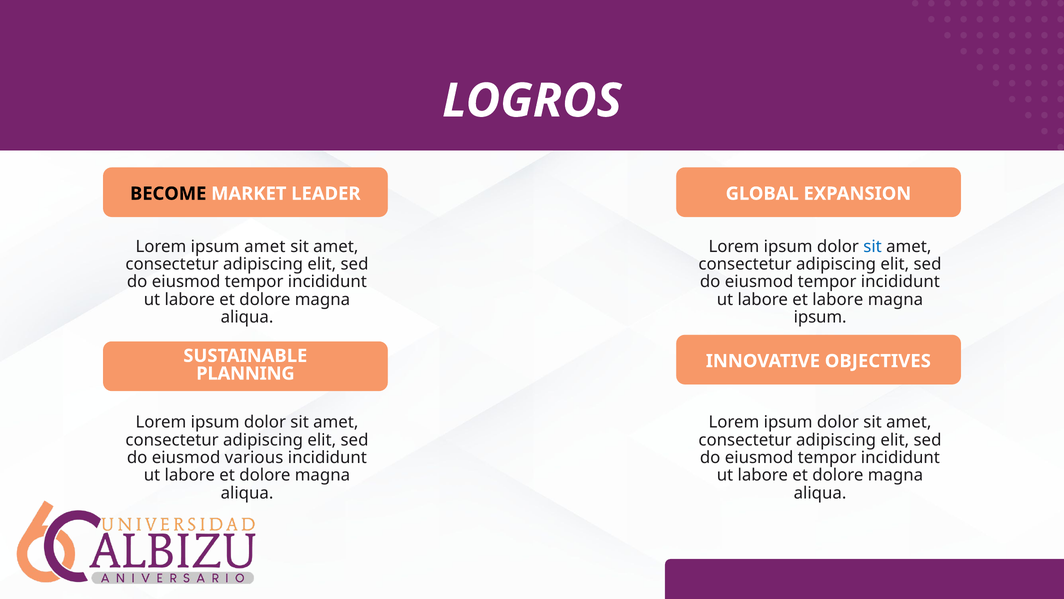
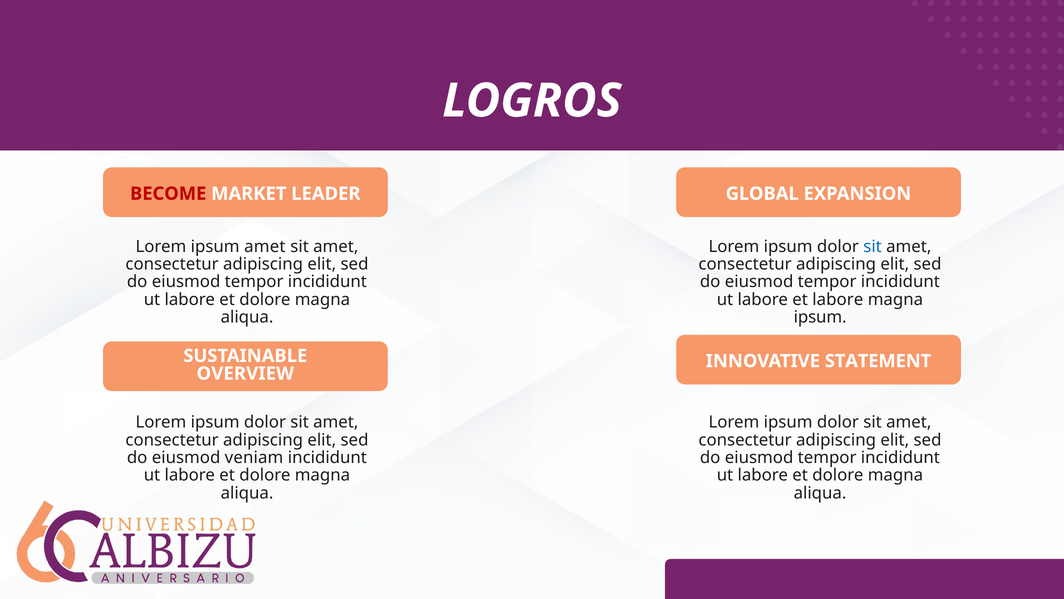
BECOME colour: black -> red (168, 194)
OBJECTIVES: OBJECTIVES -> STATEMENT (878, 361)
PLANNING: PLANNING -> OVERVIEW (245, 373)
various: various -> veniam (254, 457)
